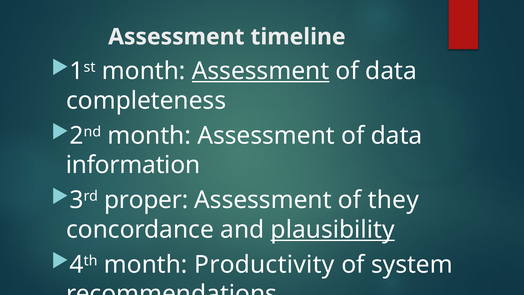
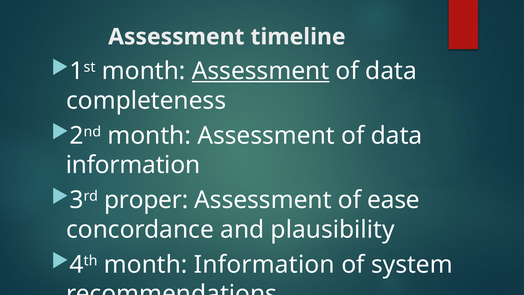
they: they -> ease (394, 200)
plausibility underline: present -> none (333, 229)
month Productivity: Productivity -> Information (264, 264)
